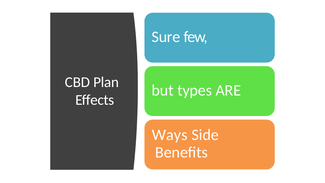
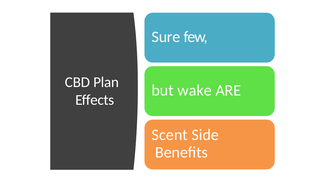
types: types -> wake (195, 90)
Ways: Ways -> Scent (170, 135)
